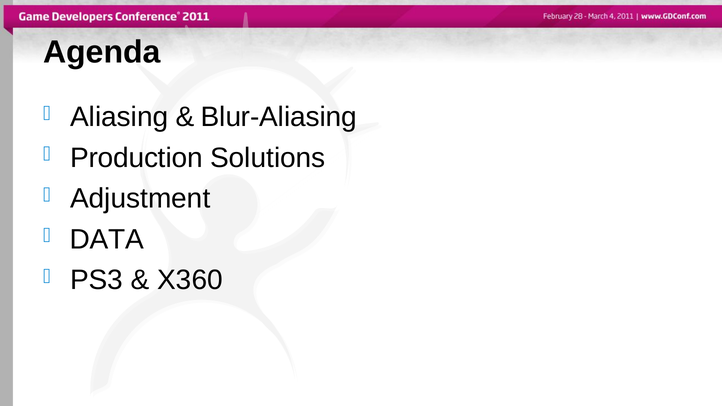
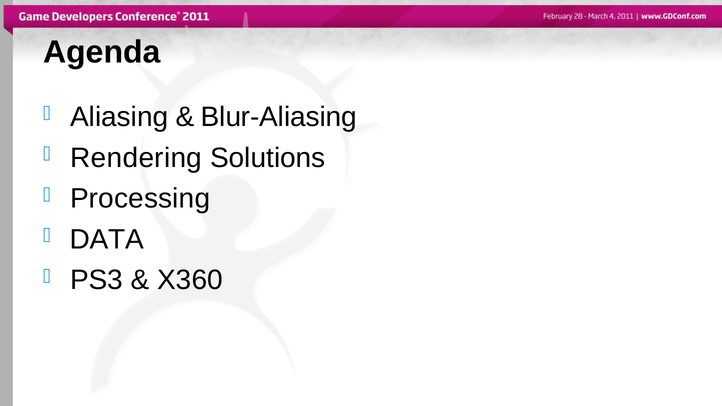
Production: Production -> Rendering (136, 158)
Adjustment: Adjustment -> Processing (140, 199)
